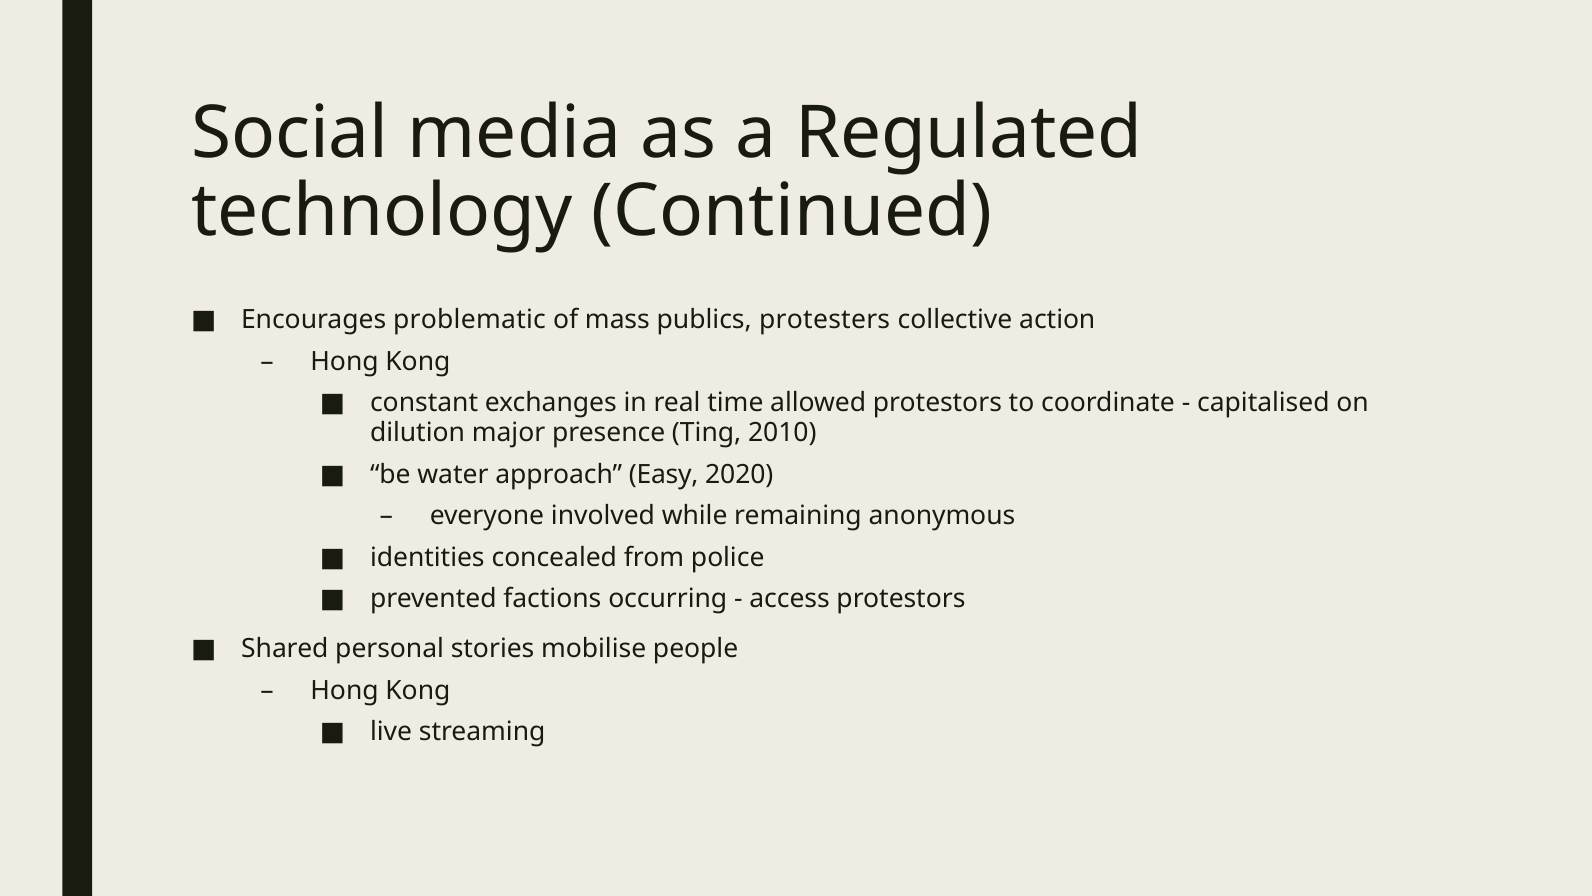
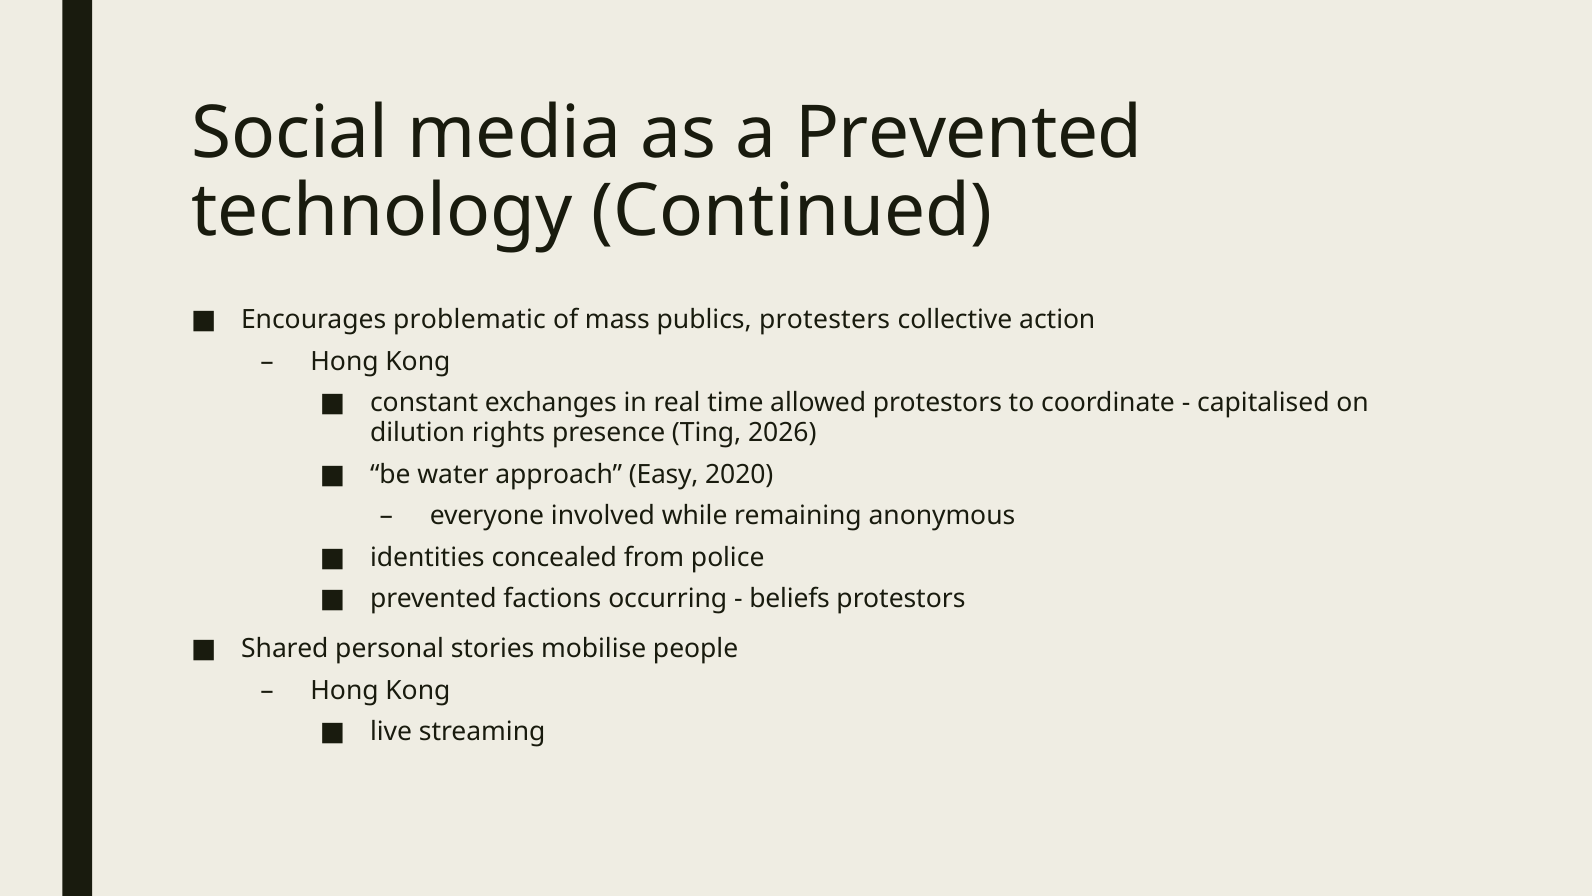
a Regulated: Regulated -> Prevented (969, 134)
major: major -> rights (508, 433)
2010: 2010 -> 2026 (782, 433)
access: access -> beliefs (790, 599)
